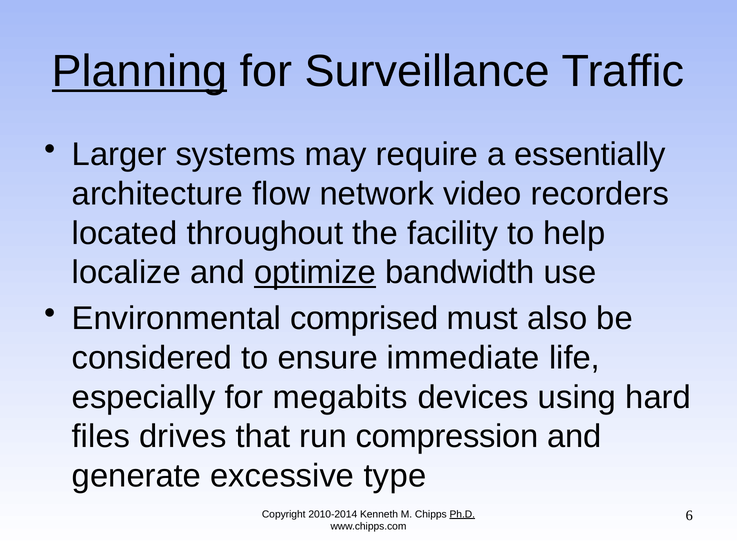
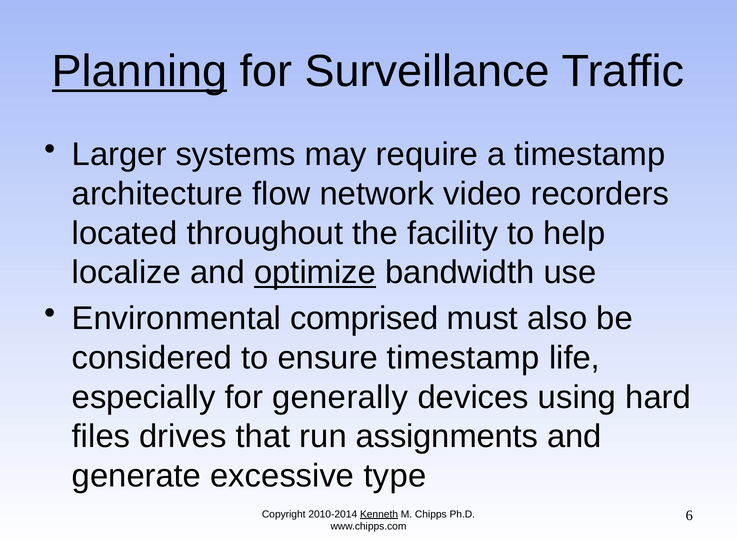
a essentially: essentially -> timestamp (590, 155)
ensure immediate: immediate -> timestamp (463, 358)
megabits: megabits -> generally (340, 397)
compression: compression -> assignments (447, 436)
Kenneth underline: none -> present (379, 514)
Ph.D underline: present -> none (462, 514)
